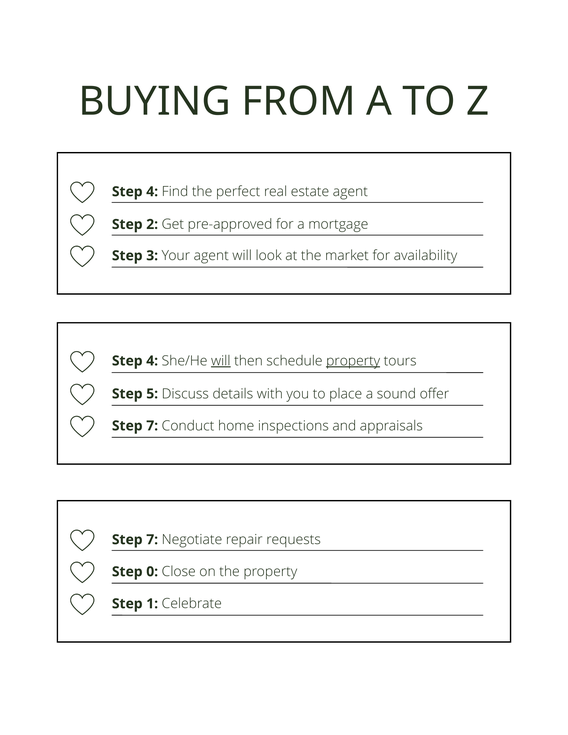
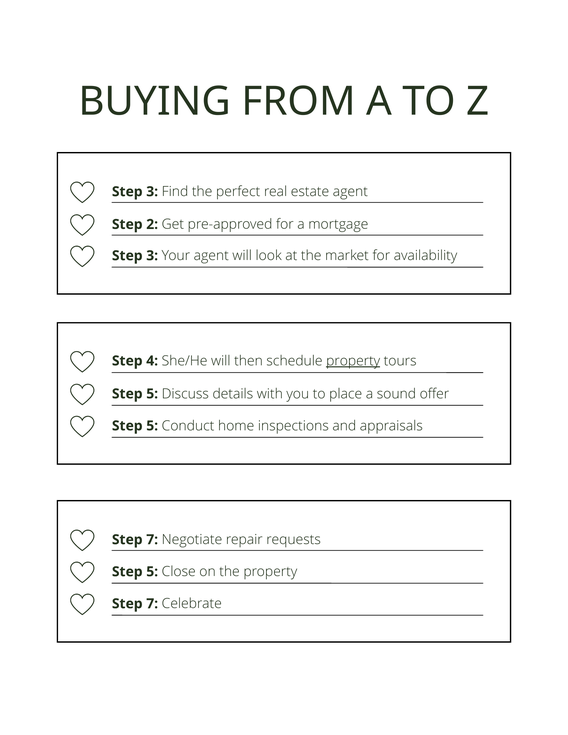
4: 4 -> 3 (152, 192)
will underline: present -> none (221, 361)
7: 7 -> 5 (152, 426)
0: 0 -> 5 (152, 572)
1: 1 -> 7 (152, 604)
